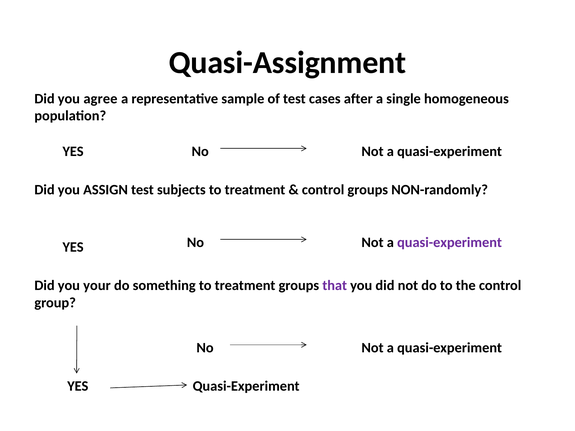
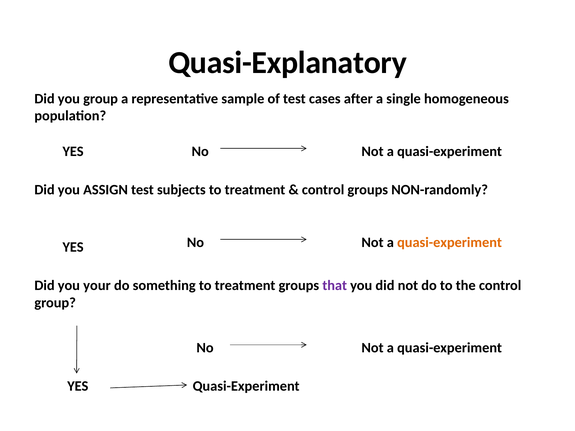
Quasi-Assignment: Quasi-Assignment -> Quasi-Explanatory (288, 63)
you agree: agree -> group (101, 99)
quasi-experiment colour: purple -> orange (450, 242)
